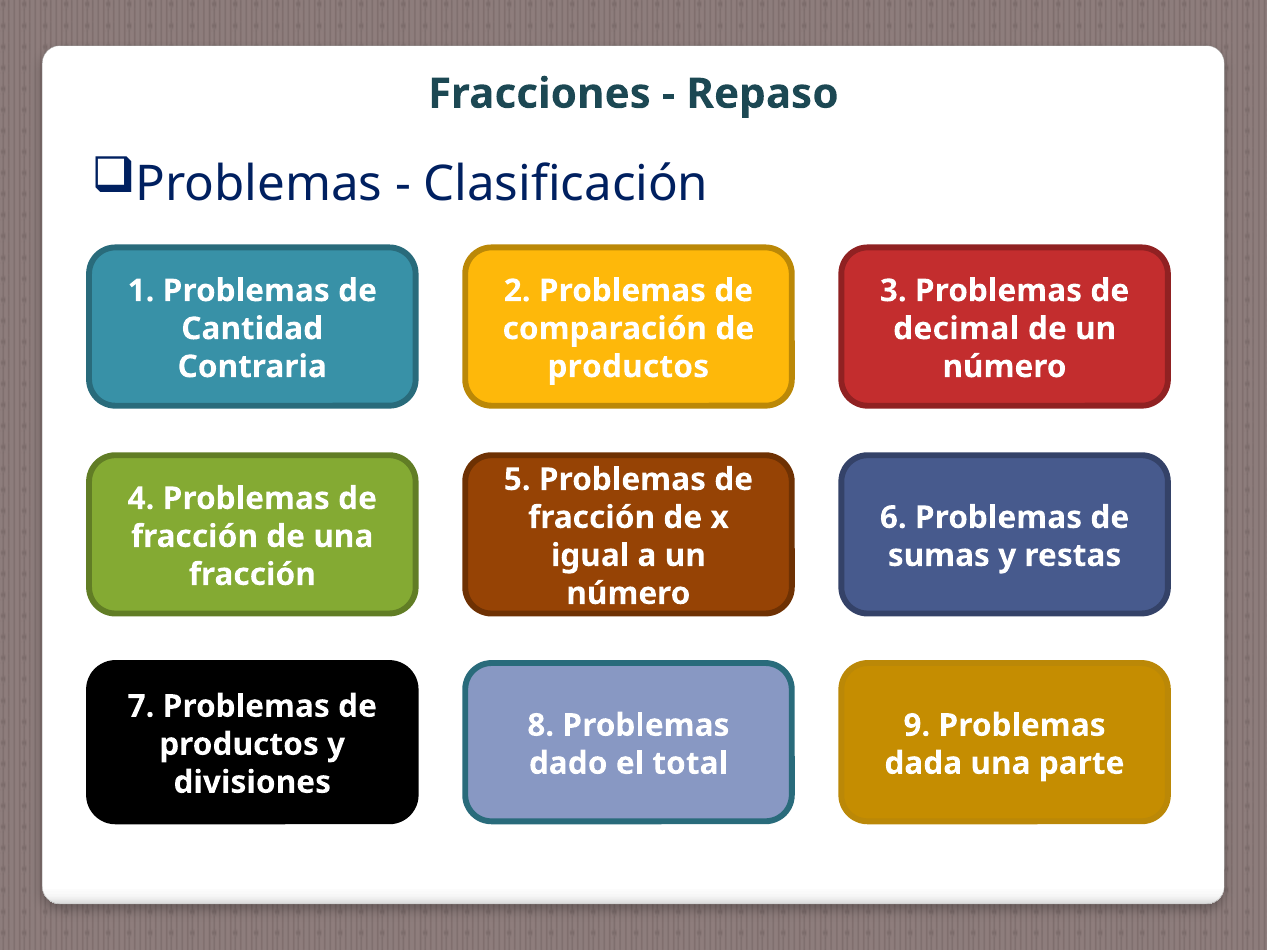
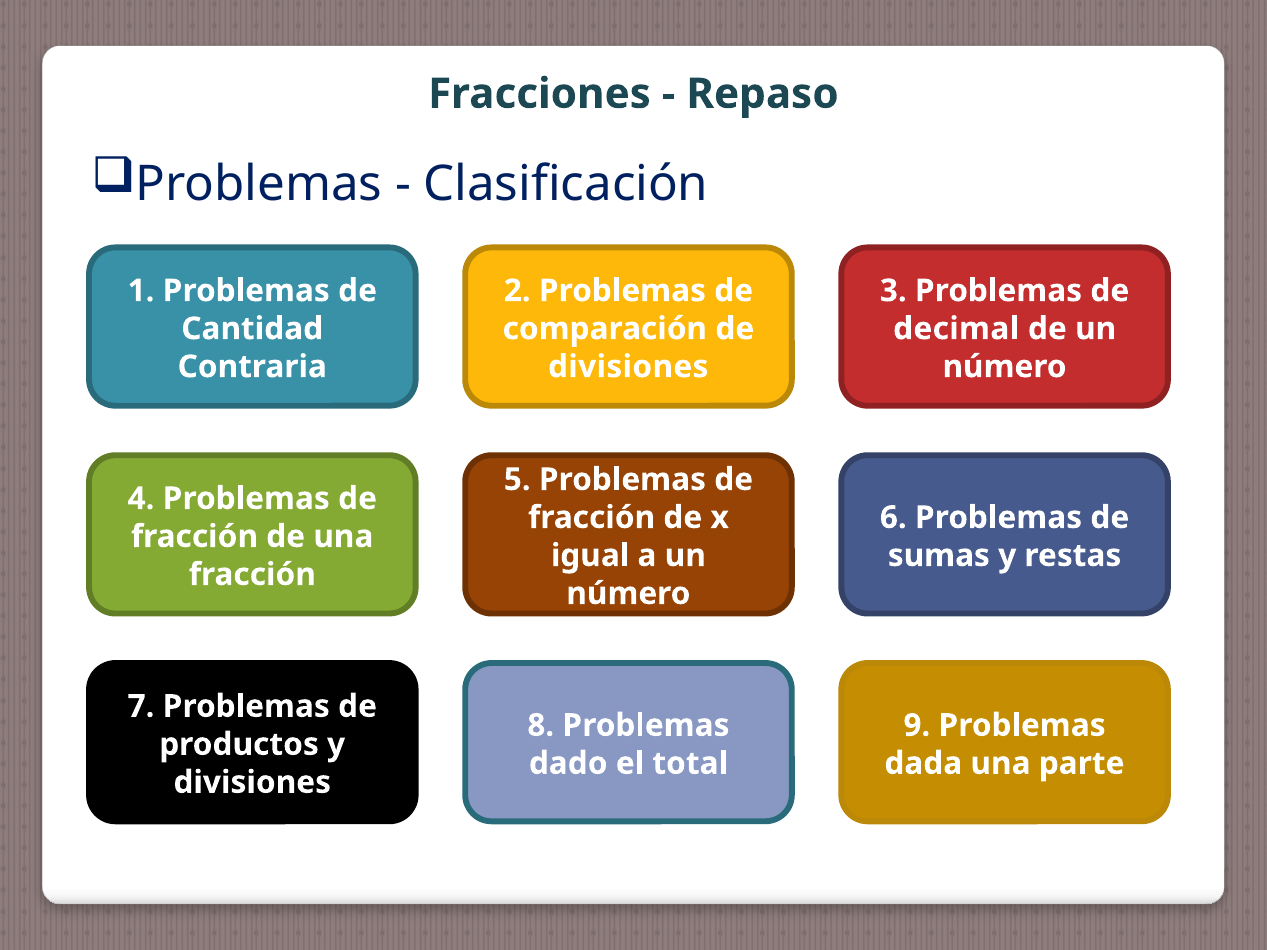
productos: productos -> divisiones (628, 367)
